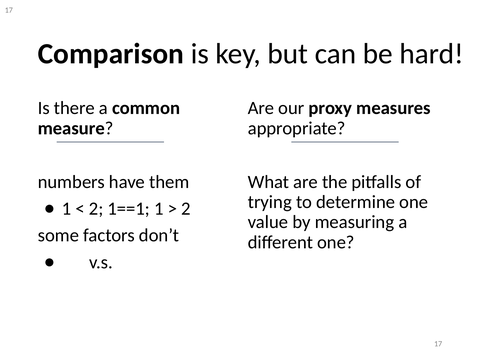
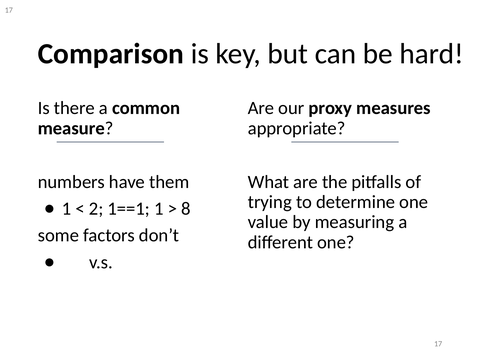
2: 2 -> 8 (186, 209)
